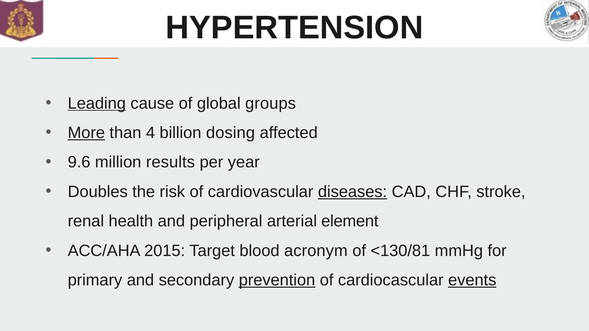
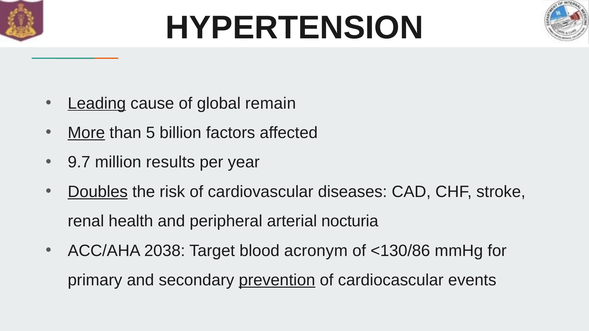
groups: groups -> remain (271, 103)
4: 4 -> 5 (150, 133)
dosing: dosing -> factors (231, 133)
9.6: 9.6 -> 9.7 (79, 162)
Doubles underline: none -> present (98, 192)
diseases underline: present -> none (353, 192)
element: element -> nocturia (350, 221)
2015: 2015 -> 2038 (165, 251)
<130/81: <130/81 -> <130/86 (400, 251)
events underline: present -> none (472, 280)
